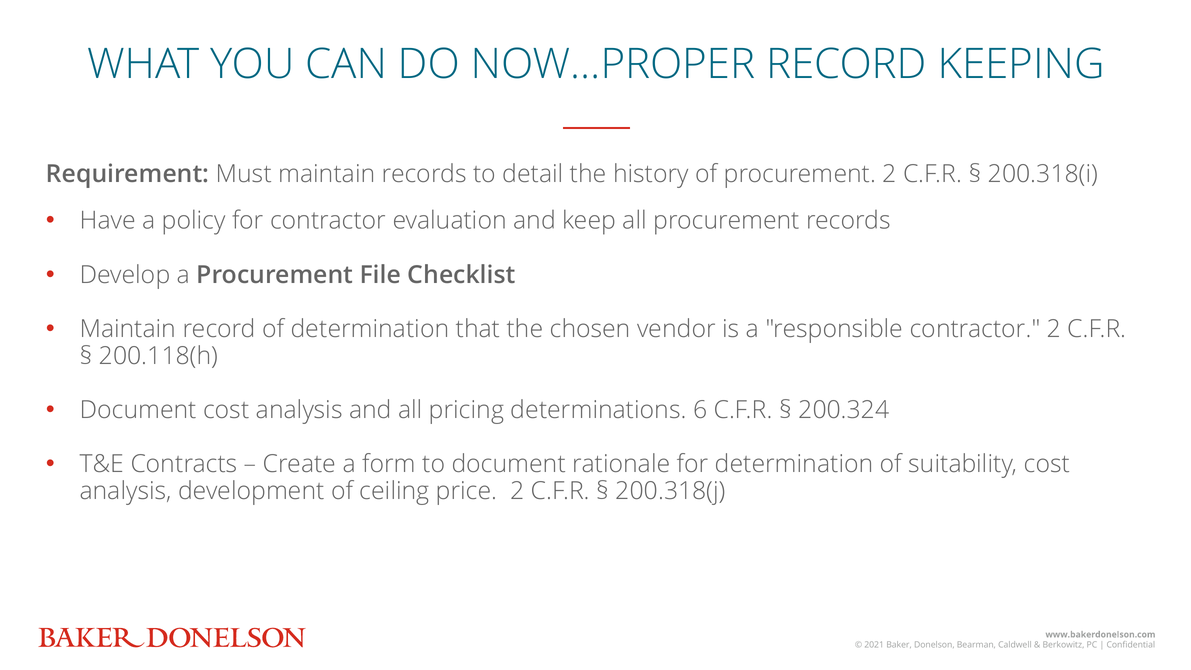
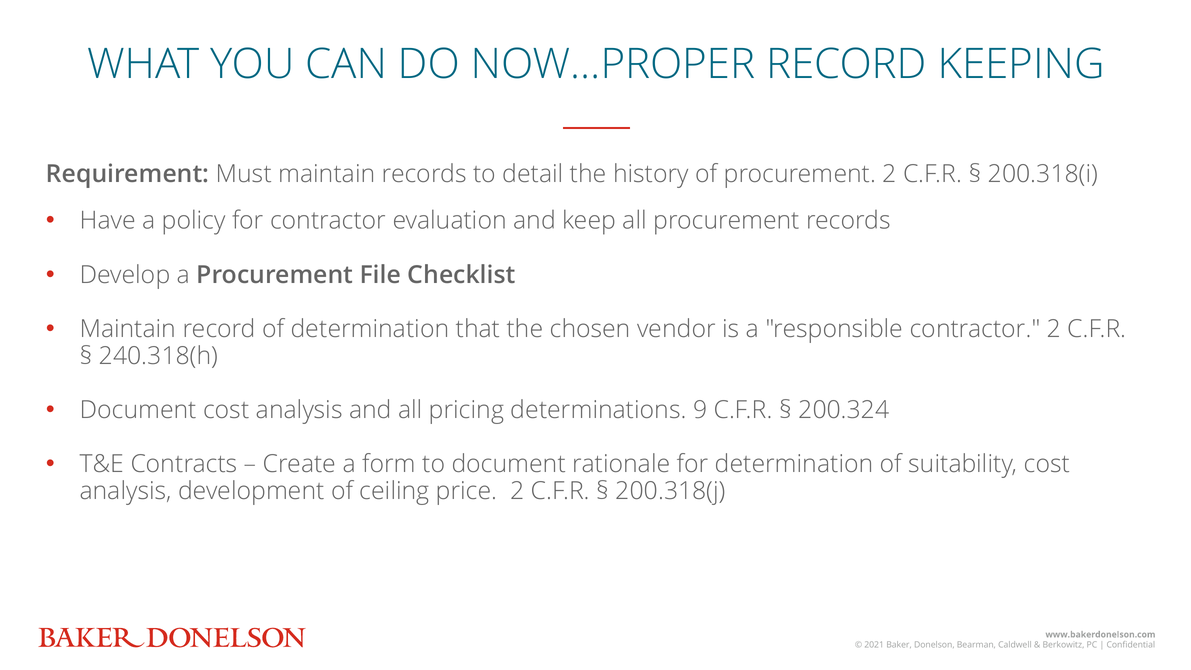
200.118(h: 200.118(h -> 240.318(h (158, 356)
6: 6 -> 9 (700, 410)
